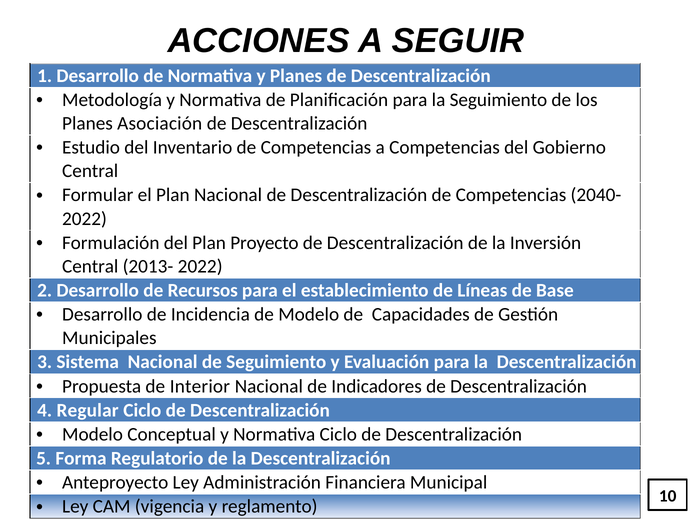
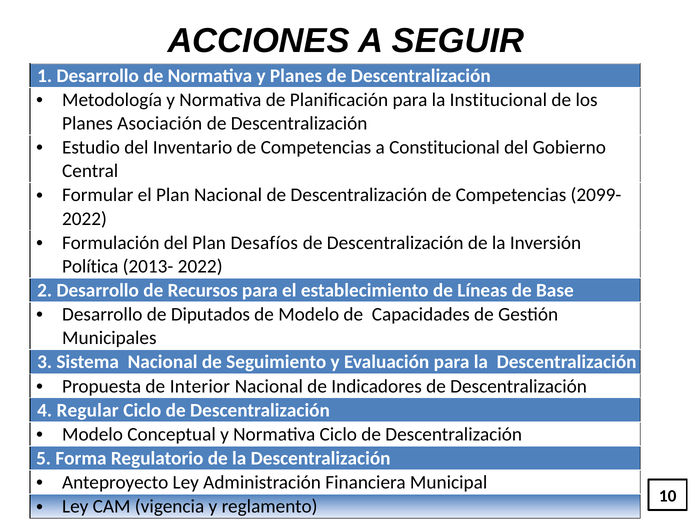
la Seguimiento: Seguimiento -> Institucional (498, 100)
a Competencias: Competencias -> Constitucional (445, 148)
2040-: 2040- -> 2099- (596, 195)
Proyecto: Proyecto -> Desafíos (264, 243)
Central: Central -> Política (90, 266)
Incidencia: Incidencia -> Diputados (210, 314)
